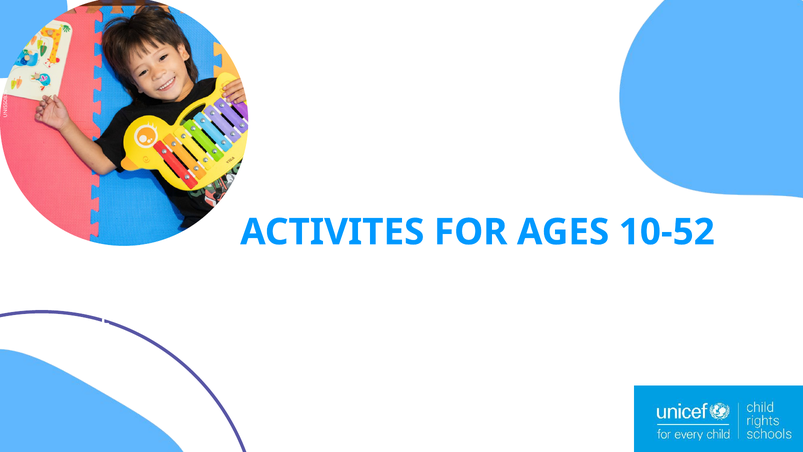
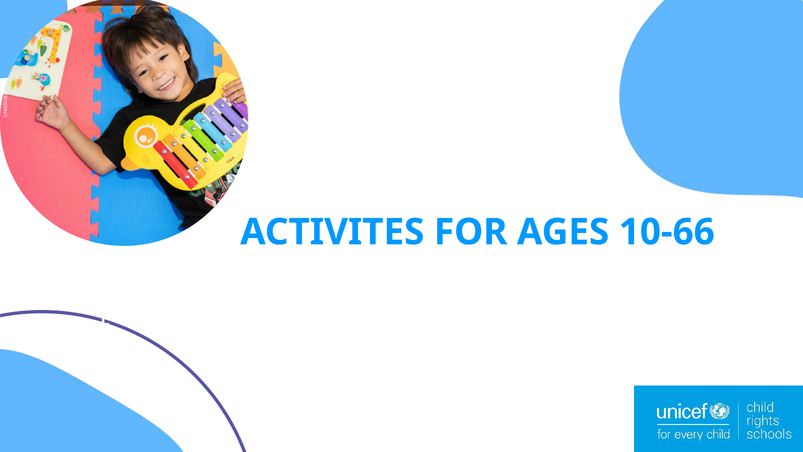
10-52: 10-52 -> 10-66 (667, 232)
